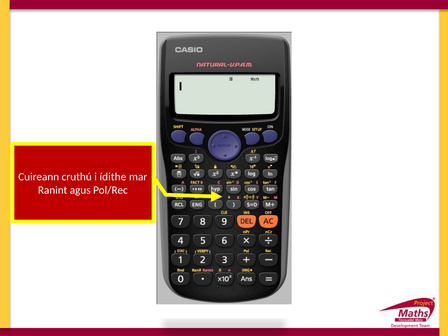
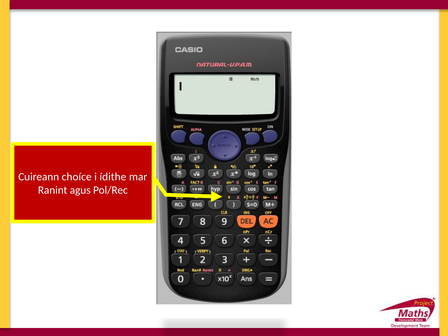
cruthú: cruthú -> choíce (77, 177)
